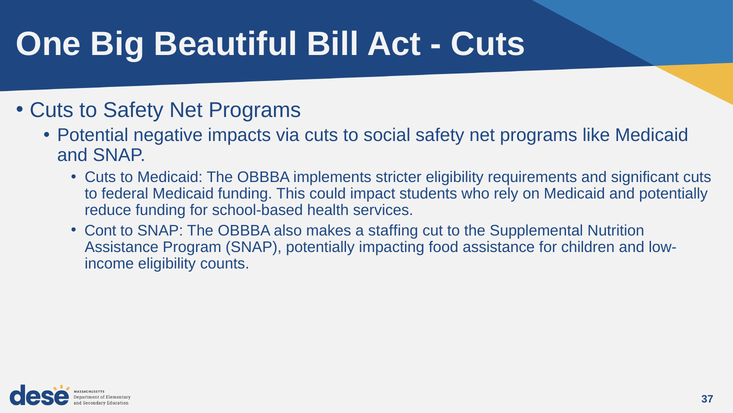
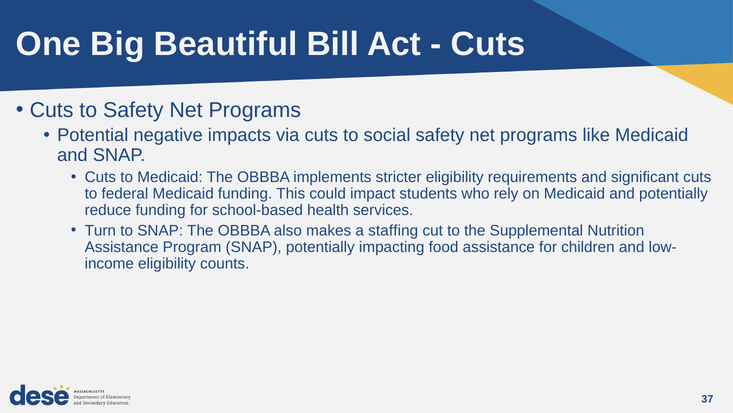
Cont: Cont -> Turn (100, 230)
